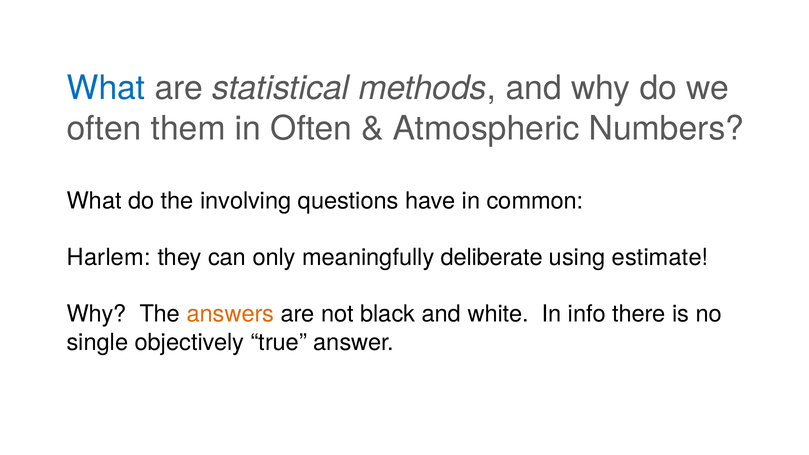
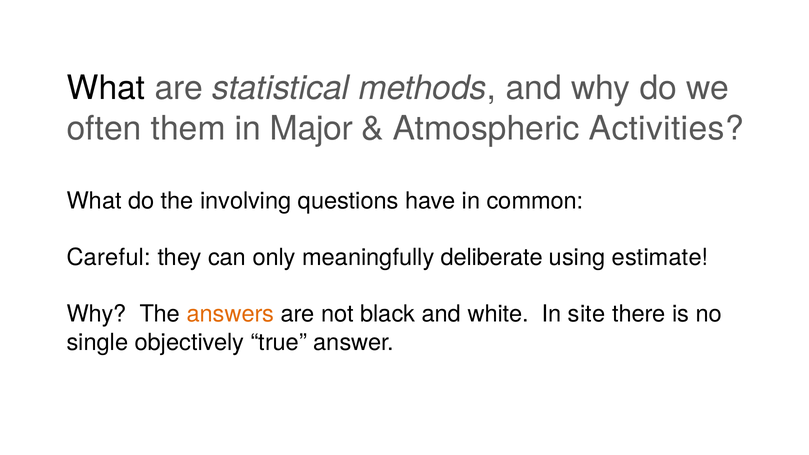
What colour: blue -> black (106, 88)
in Often: Often -> Major (311, 129)
Numbers: Numbers -> Activities (666, 129)
Harlem: Harlem -> Careful (109, 258)
info: info -> site (587, 314)
